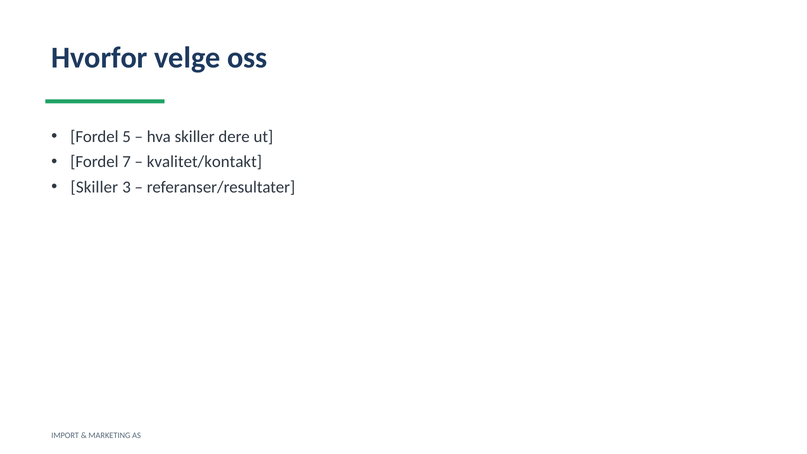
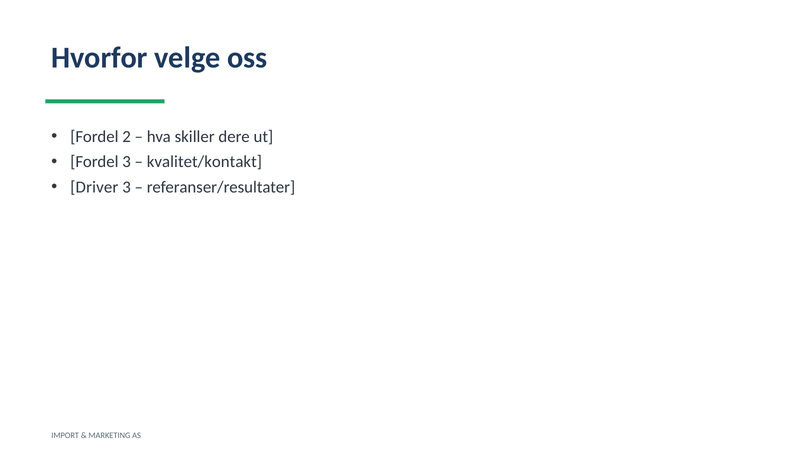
5: 5 -> 2 (127, 137)
Fordel 7: 7 -> 3 (127, 162)
Skiller: Skiller -> Driver (94, 187)
